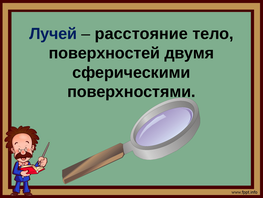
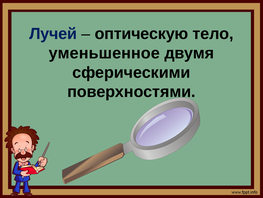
расстояние: расстояние -> оптическую (141, 34)
поверхностей: поверхностей -> уменьшенное (104, 53)
